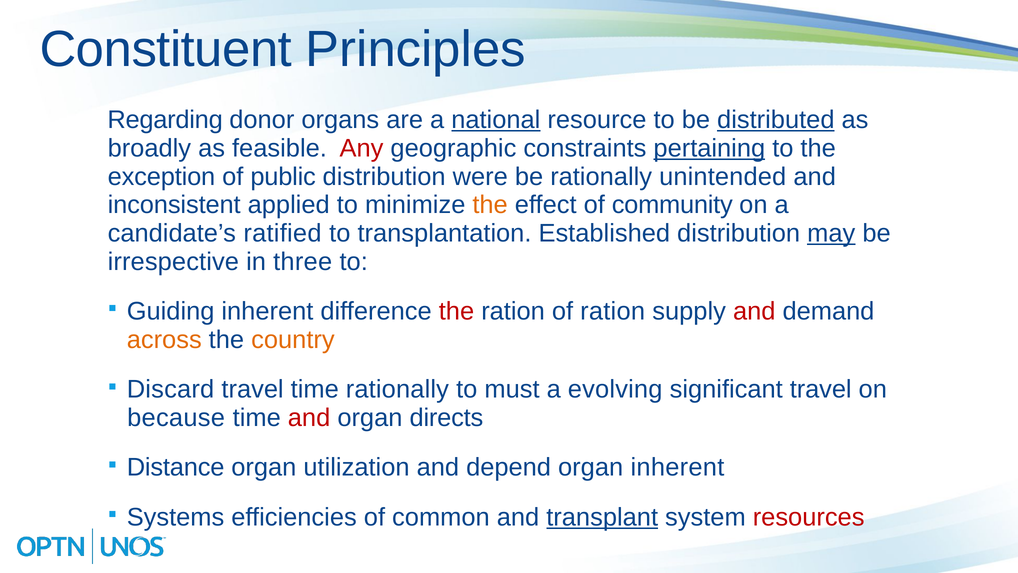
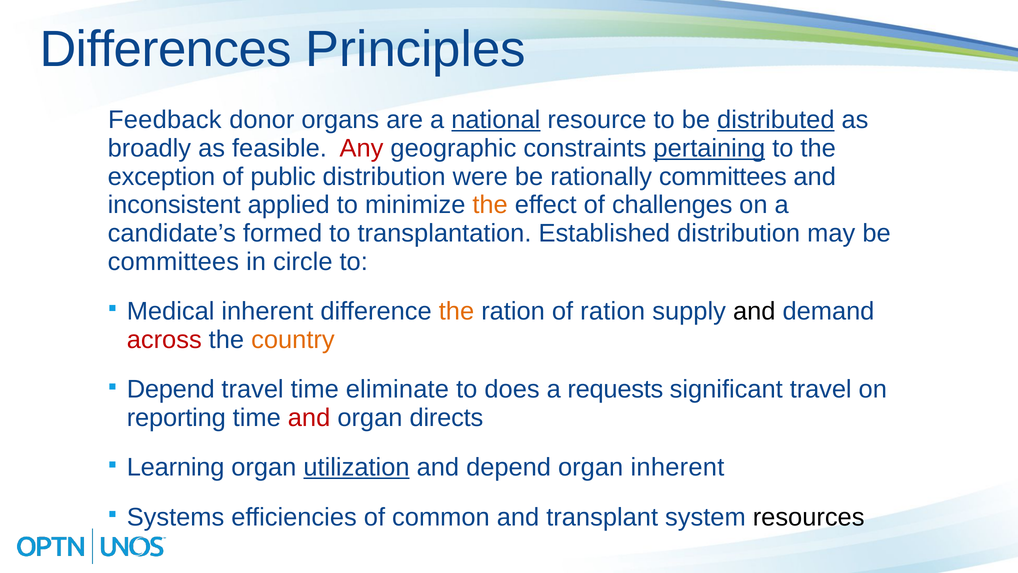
Constituent: Constituent -> Differences (166, 49)
Regarding: Regarding -> Feedback (165, 120)
rationally unintended: unintended -> committees (723, 177)
community: community -> challenges (672, 205)
ratified: ratified -> formed (283, 233)
may underline: present -> none (831, 233)
irrespective: irrespective -> committees (173, 262)
three: three -> circle (303, 262)
Guiding: Guiding -> Medical (171, 311)
the colour: red -> orange (456, 311)
and colour: red -> black (754, 311)
across colour: orange -> red (164, 340)
Discard: Discard -> Depend (171, 389)
time rationally: rationally -> eliminate (397, 389)
must: must -> does (512, 389)
evolving: evolving -> requests (615, 389)
because: because -> reporting (176, 418)
Distance: Distance -> Learning (176, 467)
utilization underline: none -> present (357, 467)
transplant underline: present -> none (602, 517)
resources colour: red -> black (809, 517)
